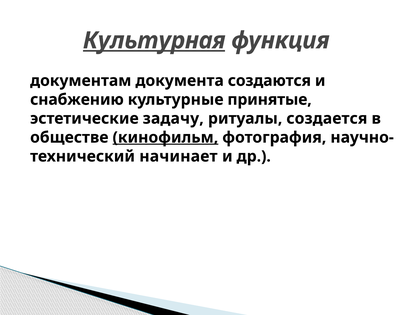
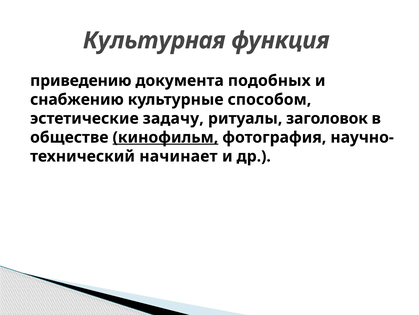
Культурная underline: present -> none (154, 40)
документам: документам -> приведению (81, 80)
создаются: создаются -> подобных (269, 80)
принятые: принятые -> способом (269, 99)
создается: создается -> заголовок (327, 118)
